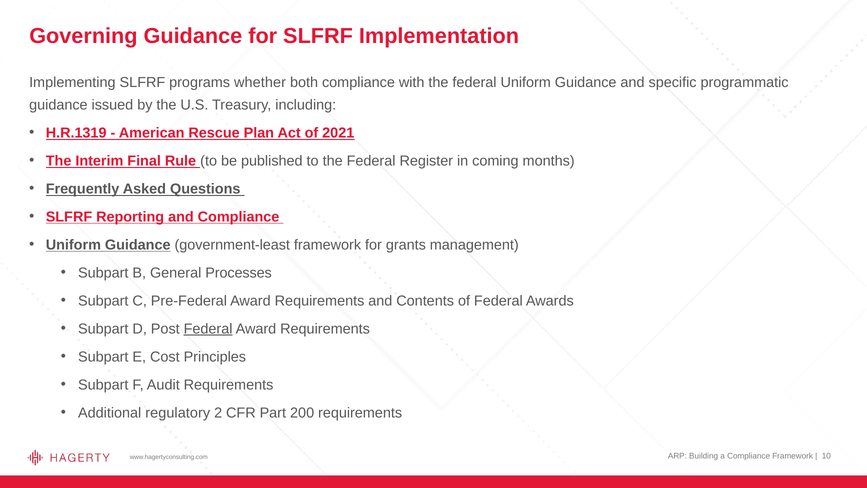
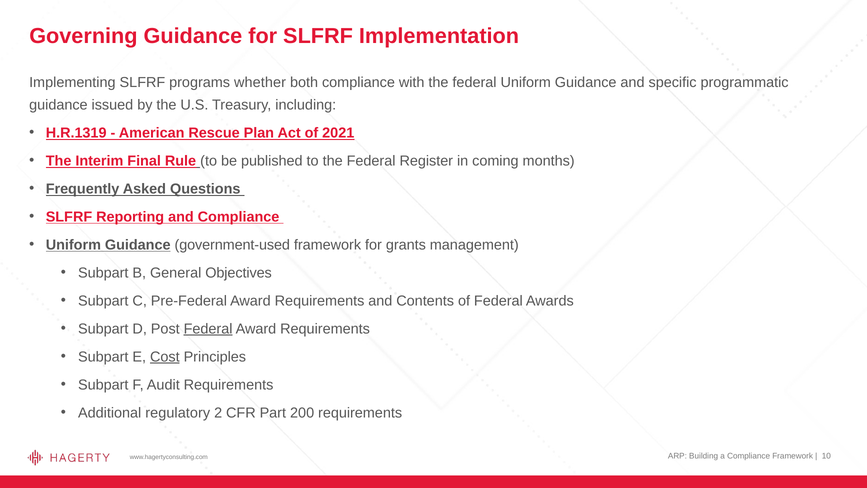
government-least: government-least -> government-used (232, 245)
Processes: Processes -> Objectives (239, 273)
Cost underline: none -> present (165, 357)
